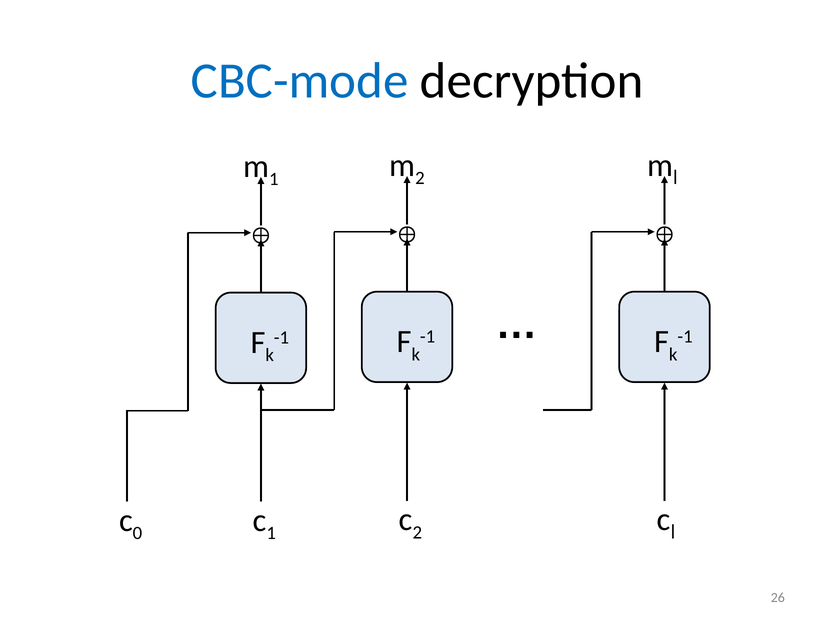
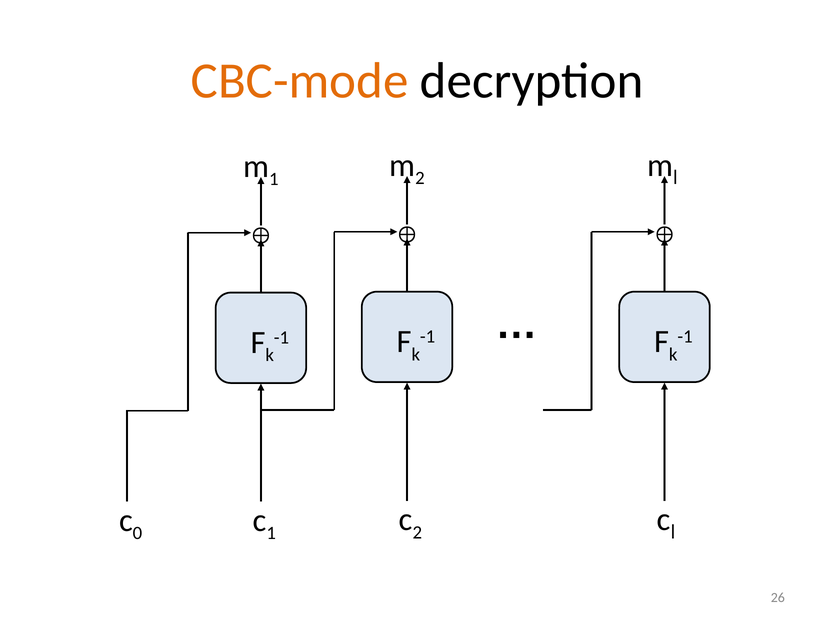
CBC-mode colour: blue -> orange (300, 81)
